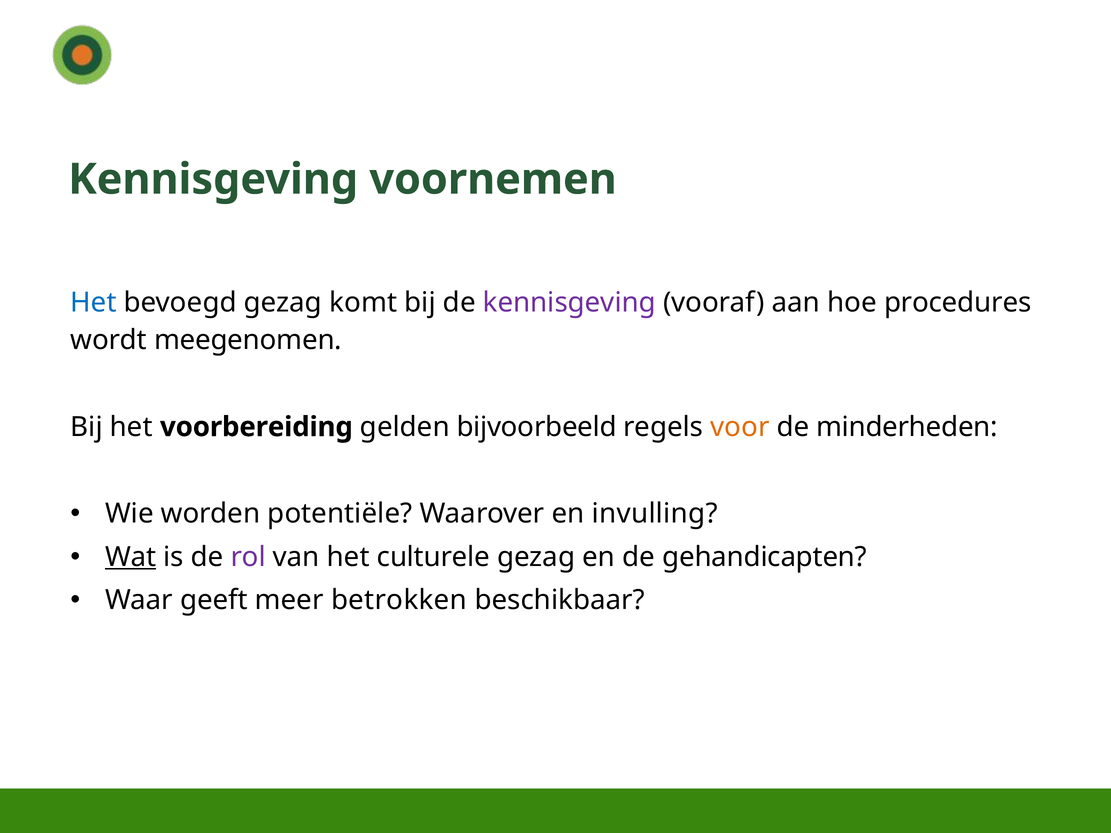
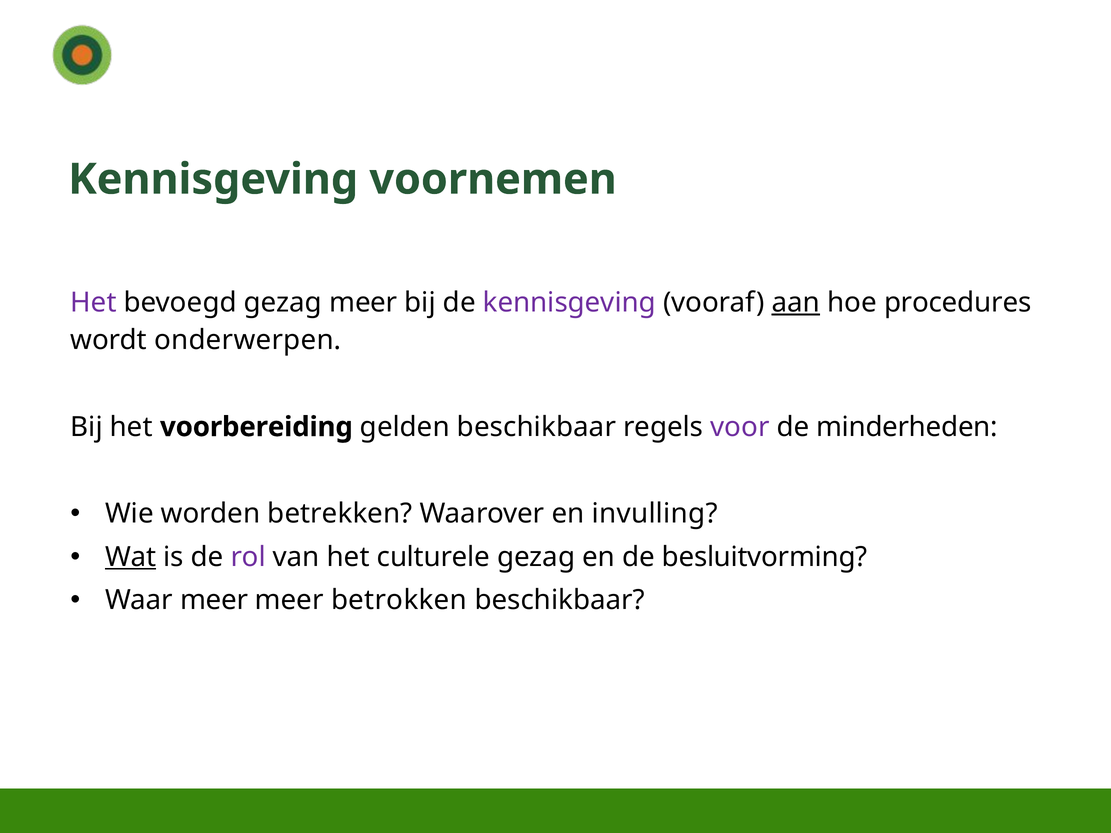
Het colour: blue -> purple (93, 303)
gezag komt: komt -> meer (363, 303)
aan underline: none -> present (796, 303)
meegenomen: meegenomen -> onderwerpen (248, 340)
gelden bijvoorbeeld: bijvoorbeeld -> beschikbaar (536, 427)
voor colour: orange -> purple (740, 427)
potentiële: potentiële -> betrekken (340, 514)
gehandicapten: gehandicapten -> besluitvorming (765, 557)
Waar geeft: geeft -> meer (214, 600)
